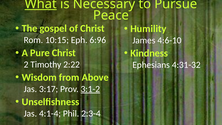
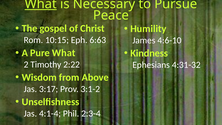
6:96: 6:96 -> 6:63 (98, 40)
Pure Christ: Christ -> What (64, 53)
3:1-2 underline: present -> none (90, 89)
